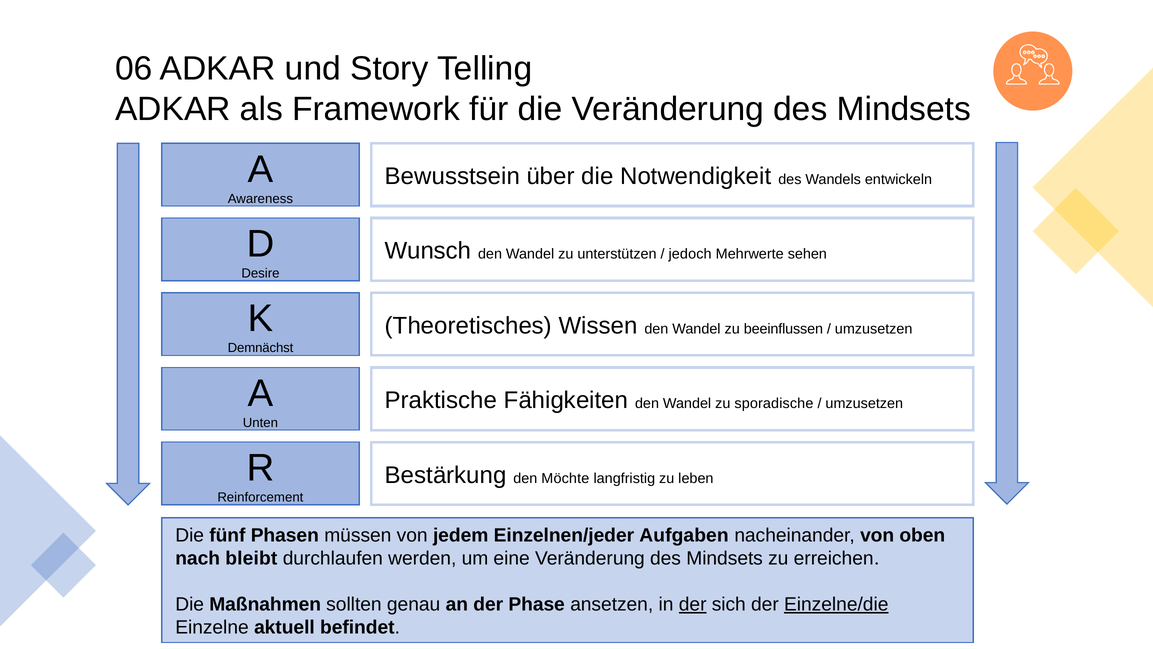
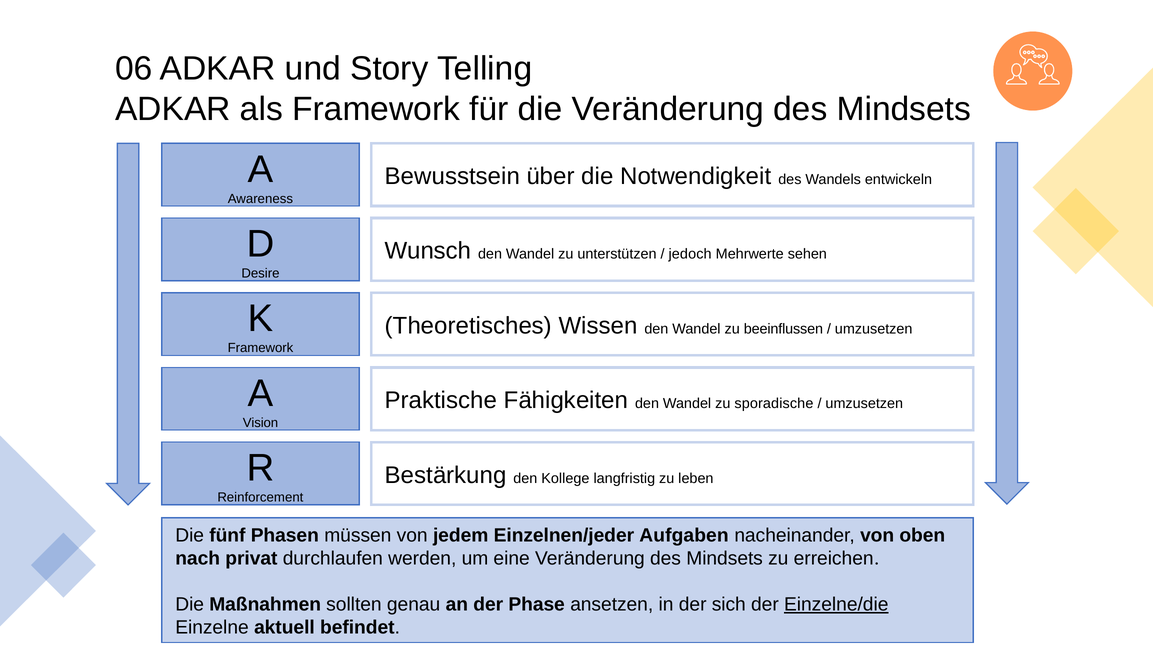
Demnächst: Demnächst -> Framework (260, 348)
Unten: Unten -> Vision (260, 423)
Möchte: Möchte -> Kollege (565, 478)
bleibt: bleibt -> privat (251, 558)
der underline: present -> none (693, 604)
